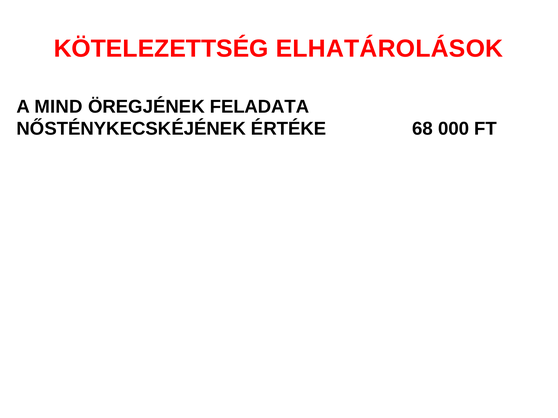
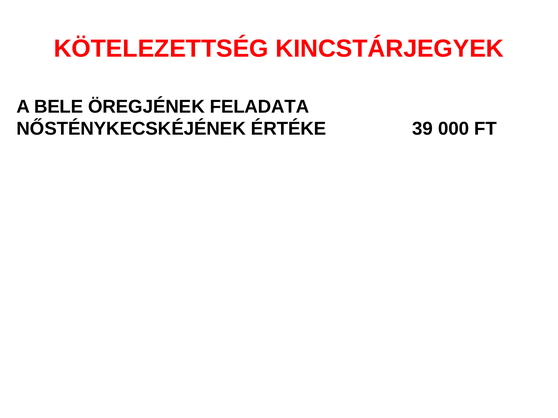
ELHATÁROLÁSOK: ELHATÁROLÁSOK -> KINCSTÁRJEGYEK (390, 49)
MIND: MIND -> BELE (59, 107)
68: 68 -> 39 (423, 129)
